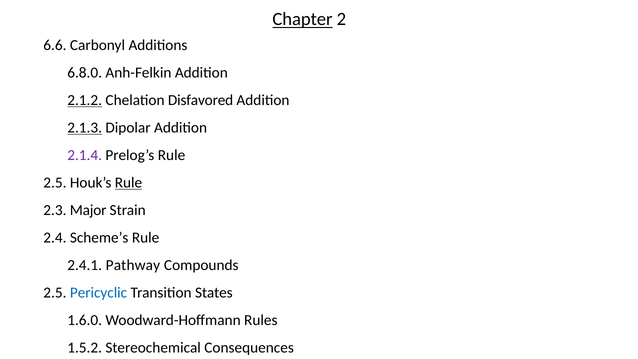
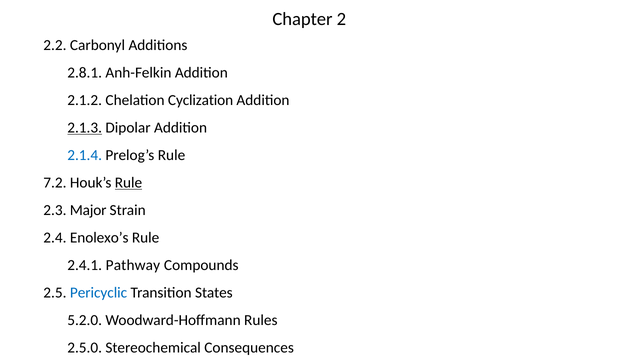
Chapter underline: present -> none (303, 19)
6.6: 6.6 -> 2.2 (55, 45)
6.8.0: 6.8.0 -> 2.8.1 (85, 73)
2.1.2 underline: present -> none (85, 100)
Disfavored: Disfavored -> Cyclization (201, 100)
2.1.4 colour: purple -> blue (85, 155)
2.5: 2.5 -> 7.2 (55, 183)
Scheme’s: Scheme’s -> Enolexo’s (99, 238)
1.6.0: 1.6.0 -> 5.2.0 (85, 320)
1.5.2: 1.5.2 -> 2.5.0 (85, 348)
